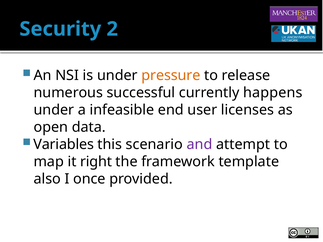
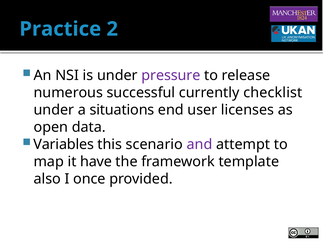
Security: Security -> Practice (60, 29)
pressure colour: orange -> purple (171, 76)
happens: happens -> checklist (273, 93)
infeasible: infeasible -> situations (122, 110)
right: right -> have (96, 162)
